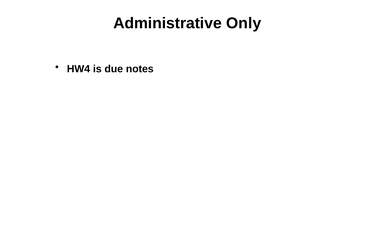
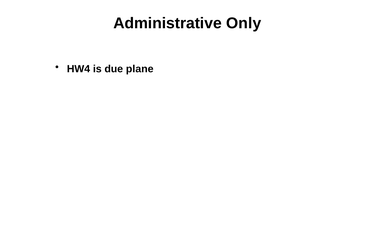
notes: notes -> plane (140, 69)
